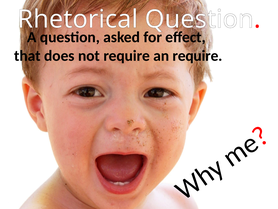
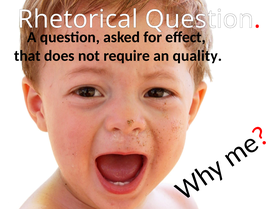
an require: require -> quality (197, 56)
